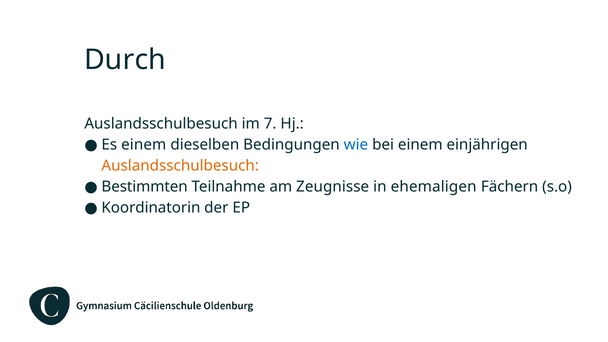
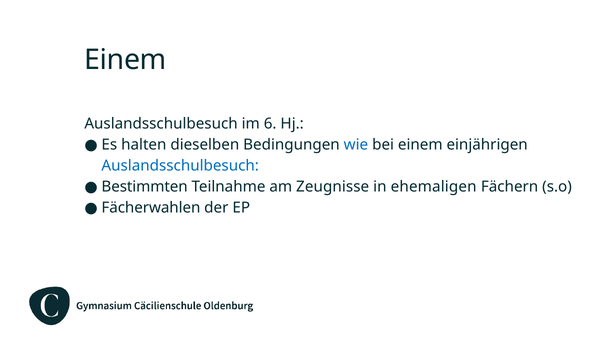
Durch: Durch -> Einem (125, 60)
7: 7 -> 6 (270, 124)
Es einem: einem -> halten (144, 145)
Auslandsschulbesuch colour: orange -> blue (180, 166)
Koordinatorin: Koordinatorin -> Fächerwahlen (151, 208)
